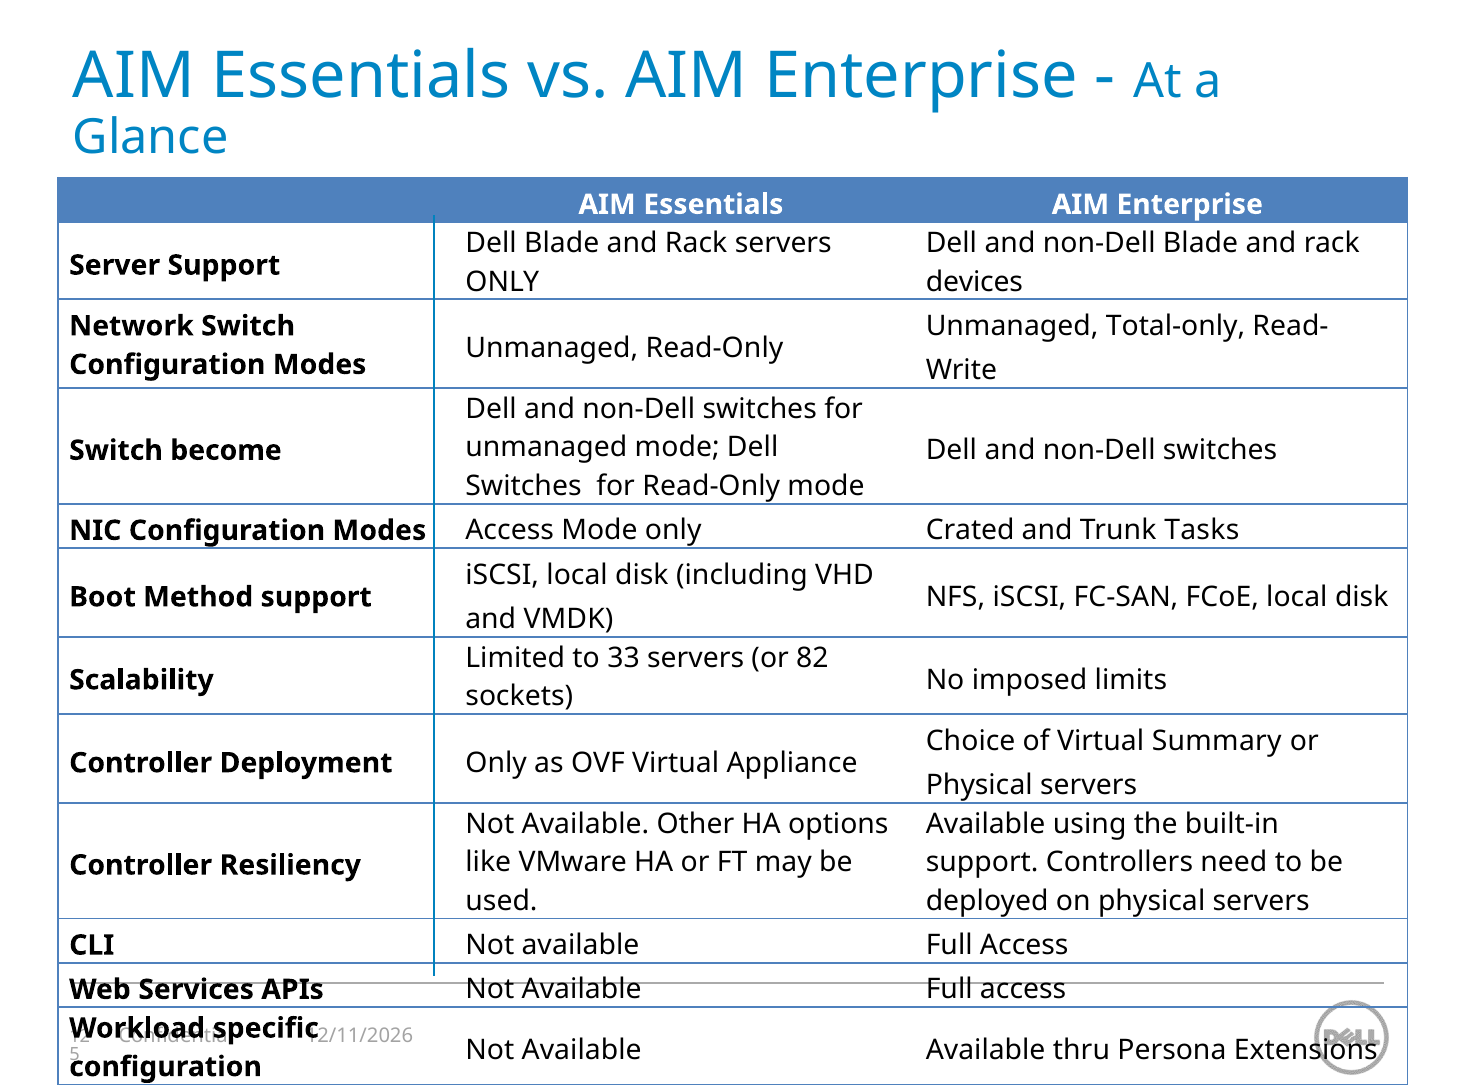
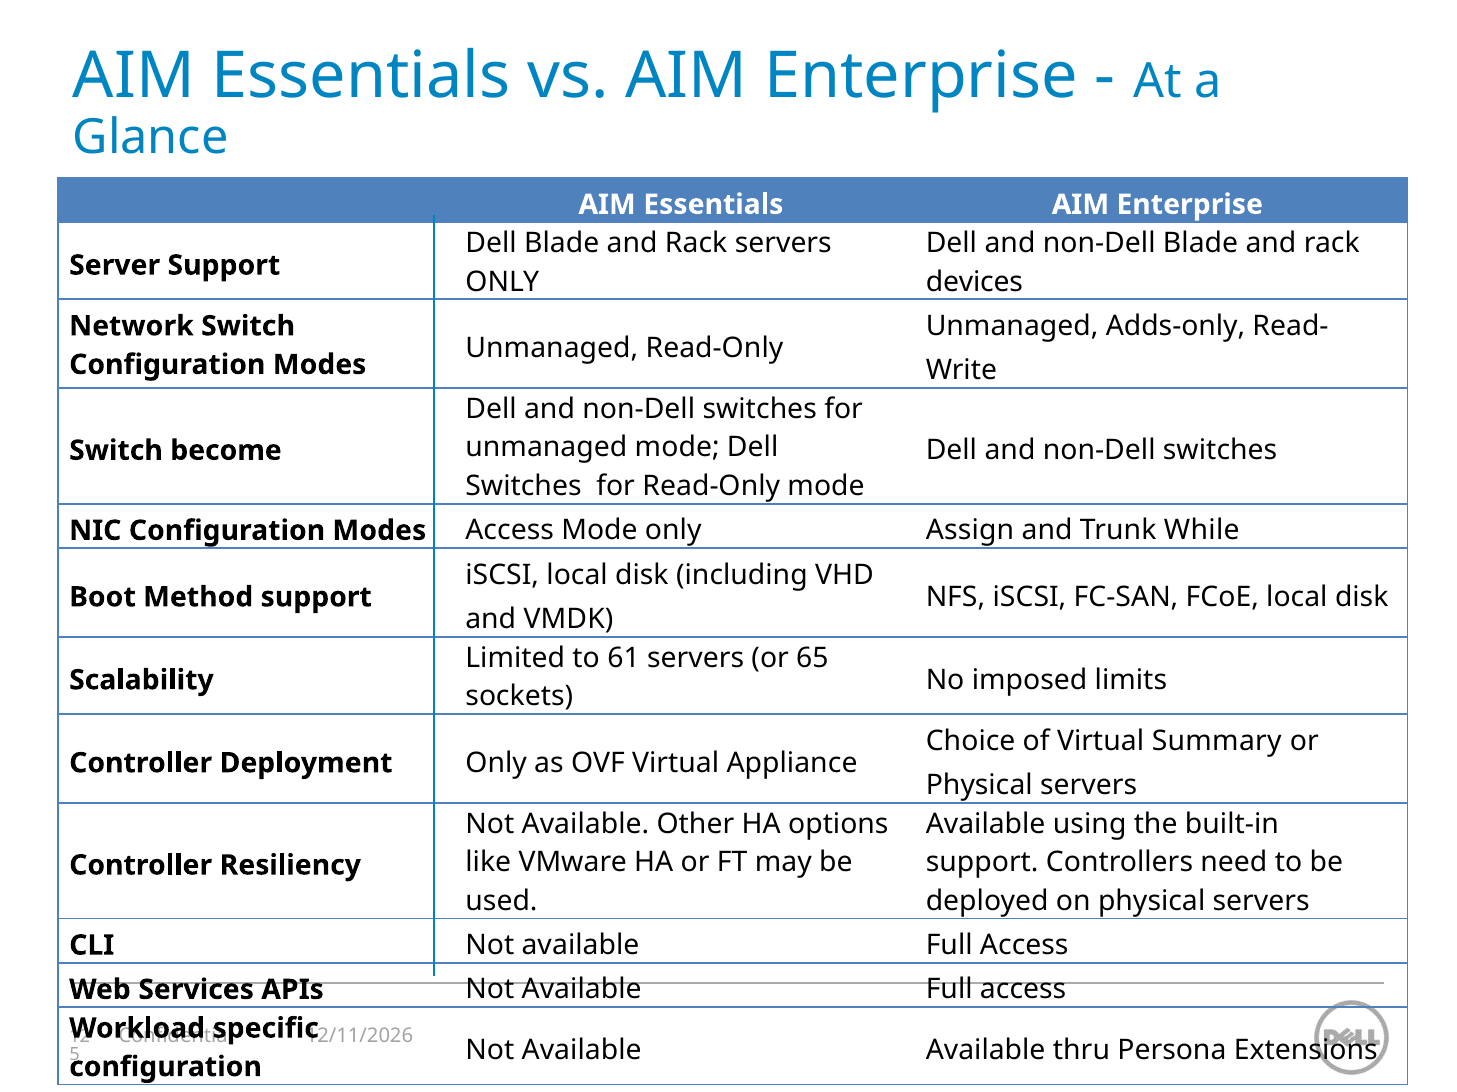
Total-only: Total-only -> Adds-only (1176, 326)
Crated: Crated -> Assign (970, 531)
Tasks: Tasks -> While (1202, 531)
33: 33 -> 61 (624, 658)
82: 82 -> 65 (812, 658)
